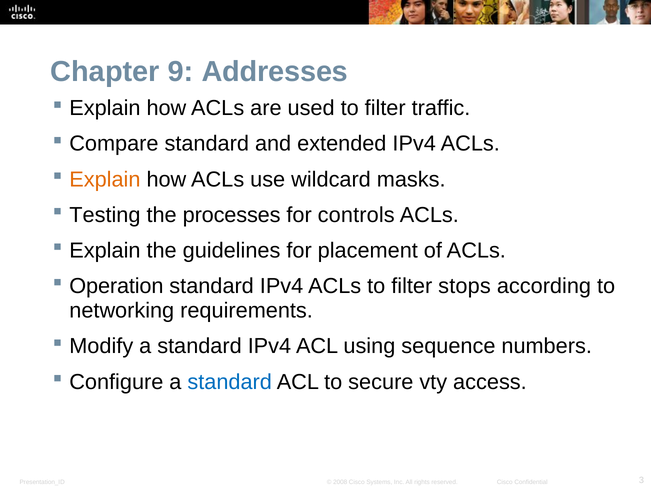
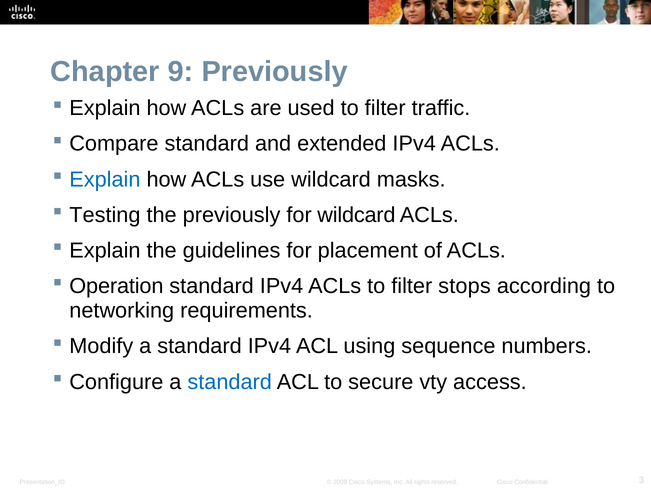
9 Addresses: Addresses -> Previously (275, 72)
Explain colour: orange -> blue (105, 179)
the processes: processes -> previously (232, 215)
for controls: controls -> wildcard (356, 215)
